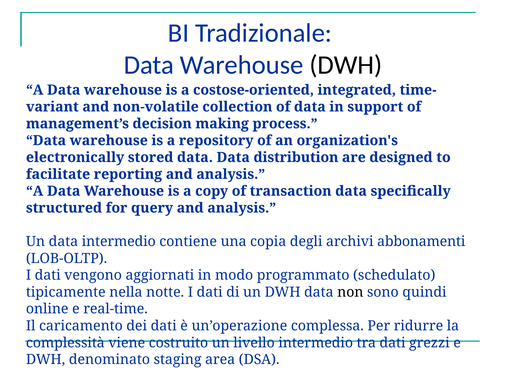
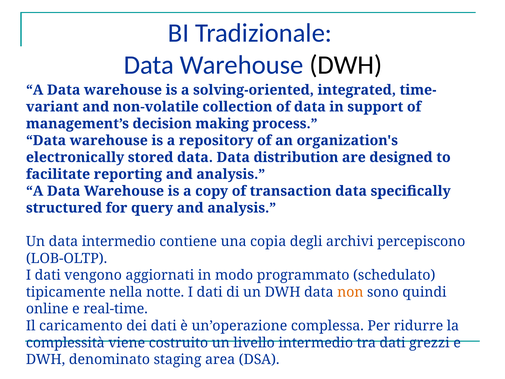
costose-oriented: costose-oriented -> solving-oriented (253, 90)
abbonamenti: abbonamenti -> percepiscono (421, 241)
non colour: black -> orange (350, 292)
